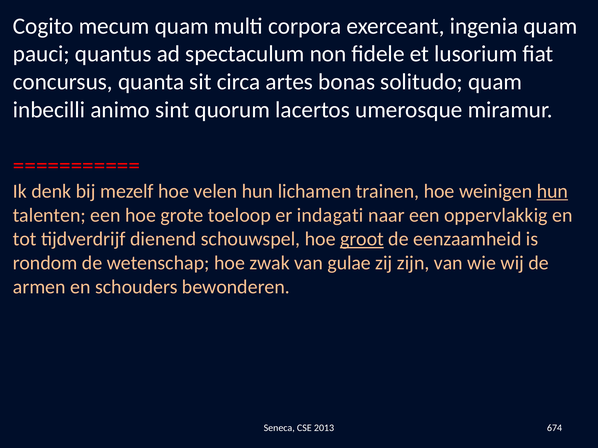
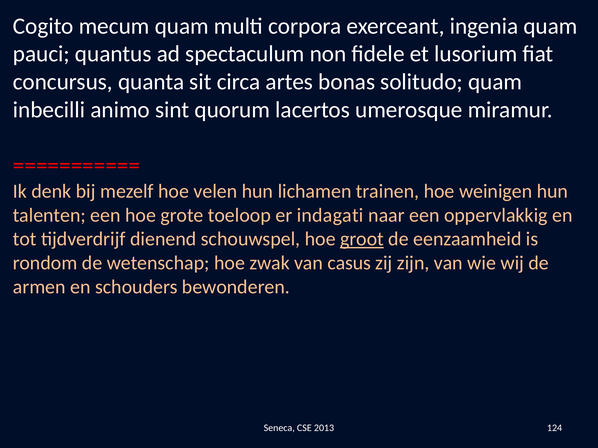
hun underline: present -> none (552, 191)
gulae: gulae -> casus (349, 263)
674: 674 -> 124 (555, 428)
